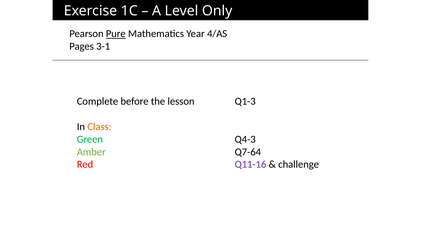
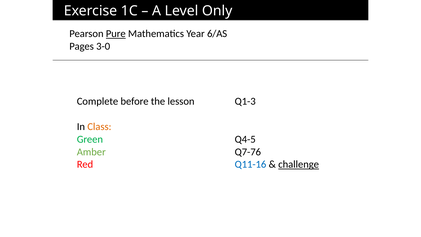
4/AS: 4/AS -> 6/AS (217, 34)
3-1: 3-1 -> 3-0 (103, 46)
Q4-3: Q4-3 -> Q4-5 (245, 139)
Q7-64: Q7-64 -> Q7-76 (248, 152)
Q11-16 colour: purple -> blue (251, 164)
challenge underline: none -> present (299, 164)
